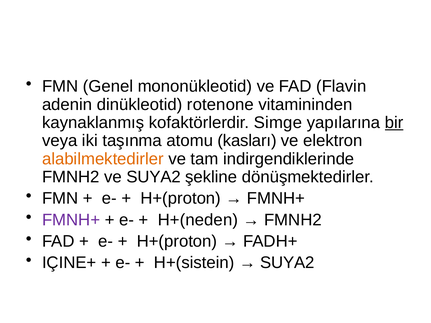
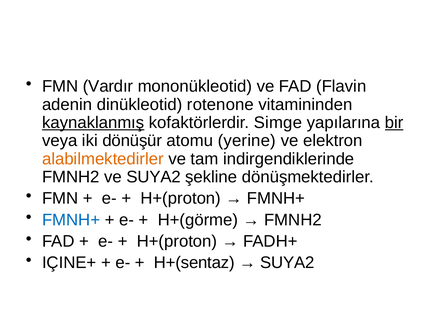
Genel: Genel -> Vardır (108, 87)
kaynaklanmış underline: none -> present (93, 123)
taşınma: taşınma -> dönüşür (132, 141)
kasları: kasları -> yerine (247, 141)
FMNH+ colour: purple -> blue (71, 220)
H+(neden: H+(neden -> H+(görme (198, 220)
H+(sistein: H+(sistein -> H+(sentaz (194, 263)
